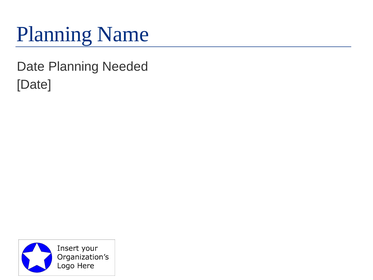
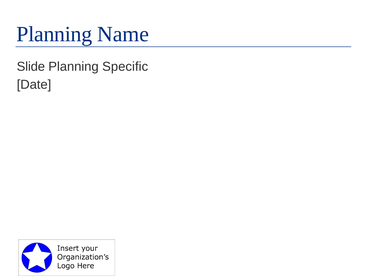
Date: Date -> Slide (31, 66)
Needed: Needed -> Specific (125, 66)
